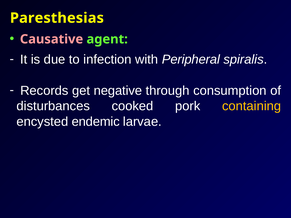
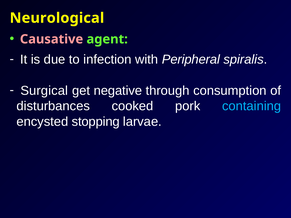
Paresthesias: Paresthesias -> Neurological (57, 18)
Records: Records -> Surgical (44, 91)
containing colour: yellow -> light blue (252, 106)
endemic: endemic -> stopping (96, 122)
